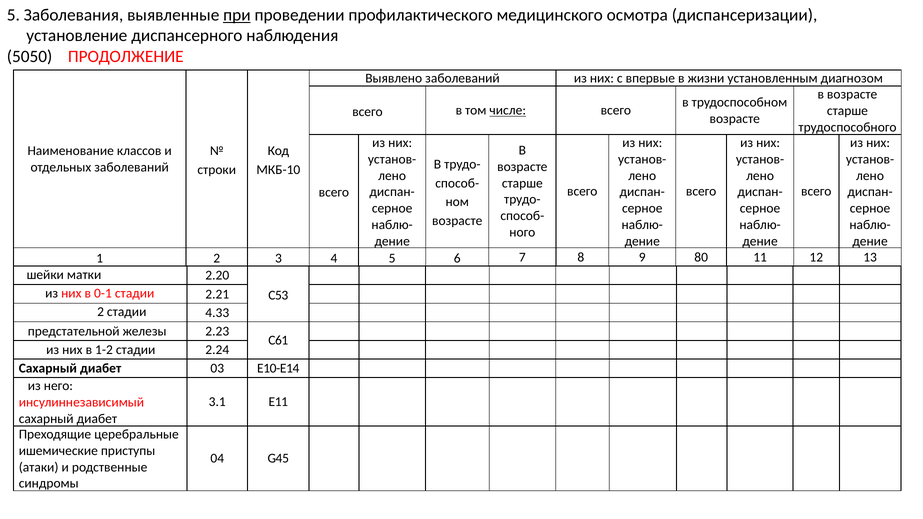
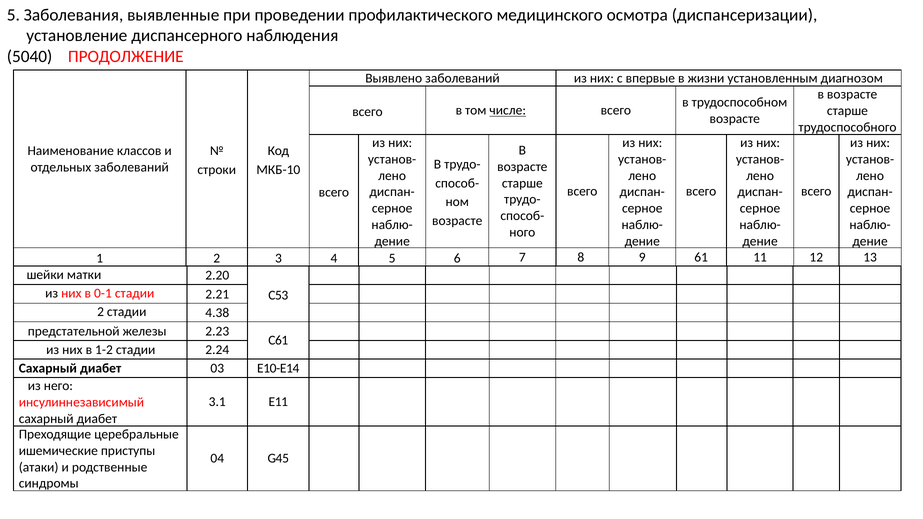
при underline: present -> none (237, 15)
5050: 5050 -> 5040 (30, 57)
80: 80 -> 61 (701, 257)
4.33: 4.33 -> 4.38 (217, 313)
